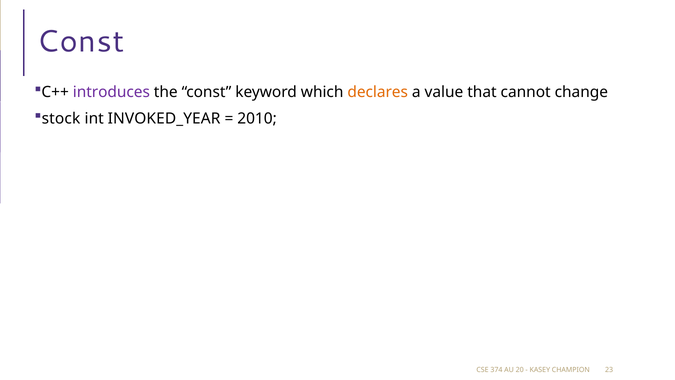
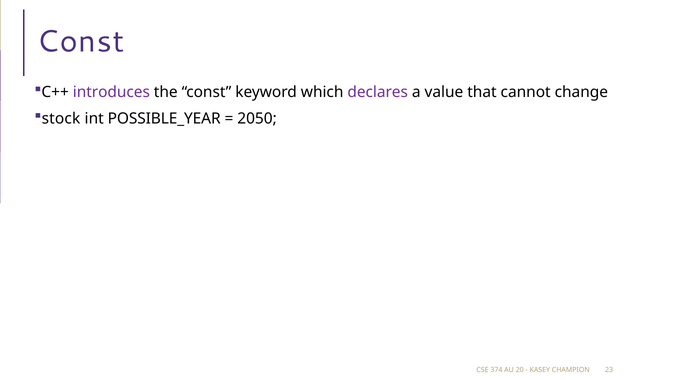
declares colour: orange -> purple (378, 92)
INVOKED_YEAR: INVOKED_YEAR -> POSSIBLE_YEAR (164, 118)
2010: 2010 -> 2050 (257, 118)
